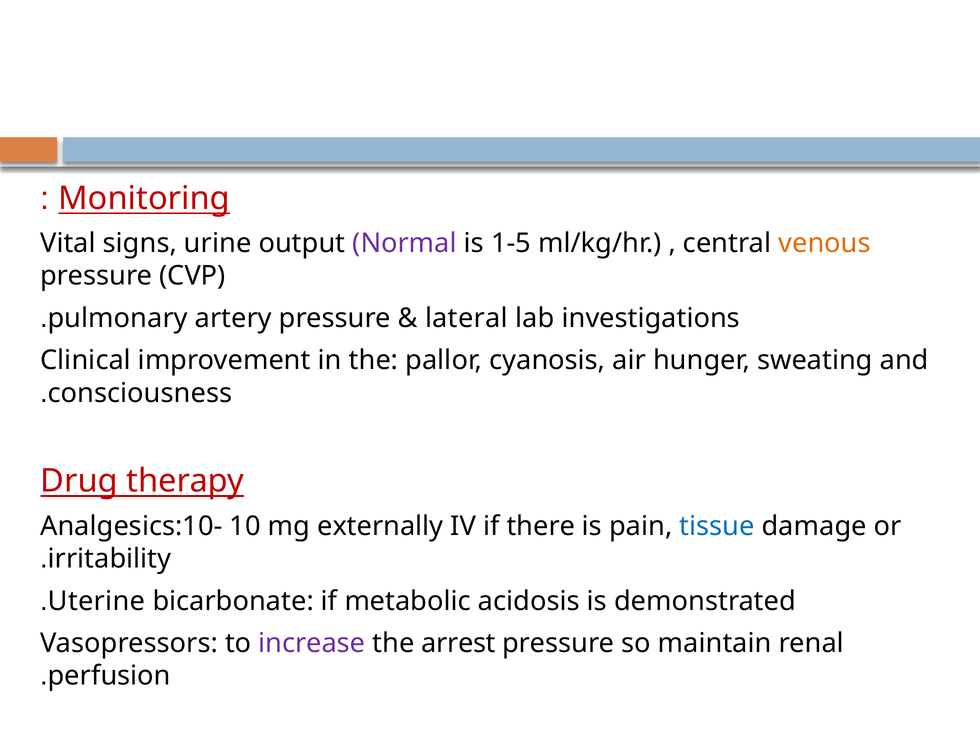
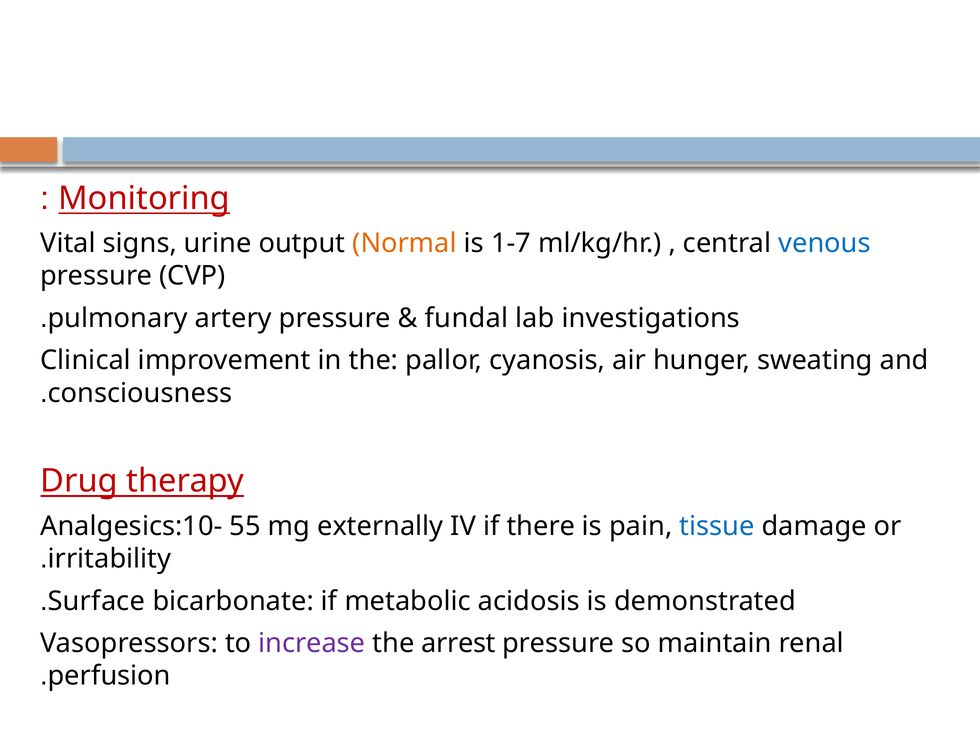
Normal colour: purple -> orange (405, 243)
1-5: 1-5 -> 1-7 (511, 243)
venous colour: orange -> blue (825, 243)
lateral: lateral -> fundal (466, 318)
10: 10 -> 55 (245, 526)
Uterine: Uterine -> Surface (96, 601)
